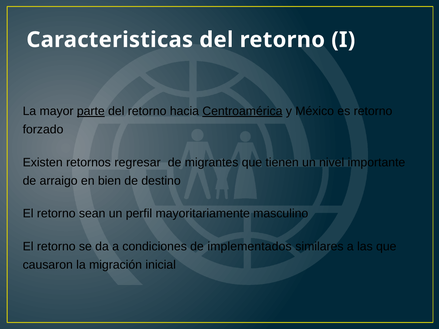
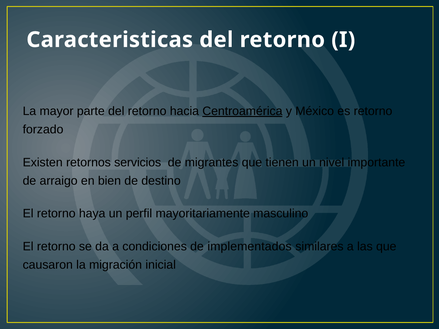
parte underline: present -> none (91, 111)
regresar: regresar -> servicios (138, 163)
sean: sean -> haya (92, 214)
